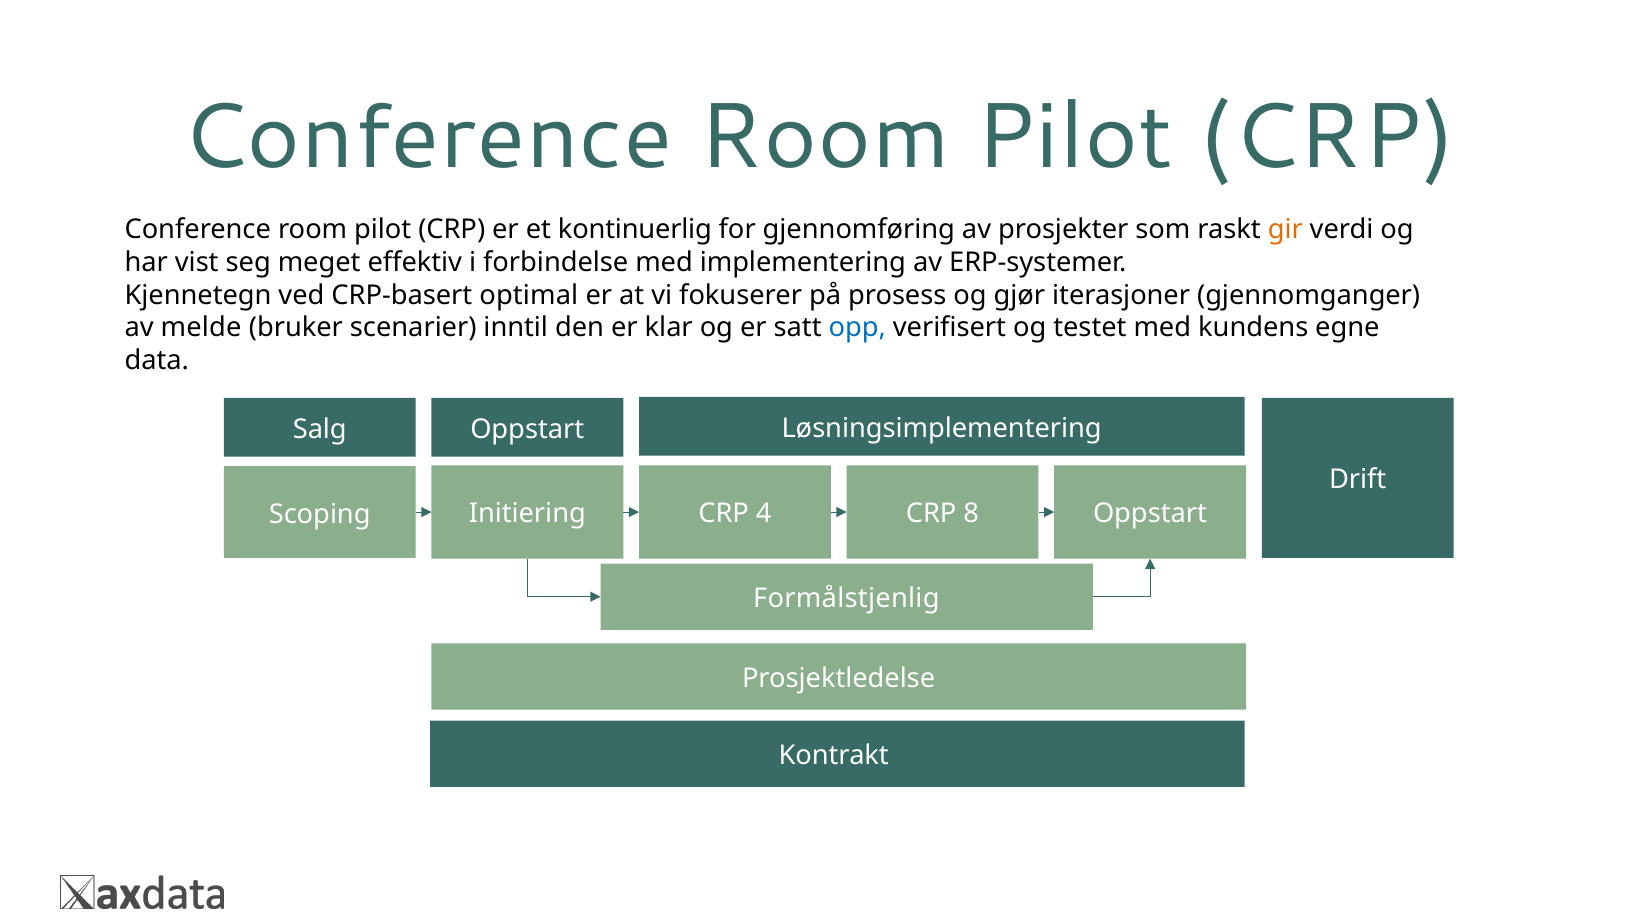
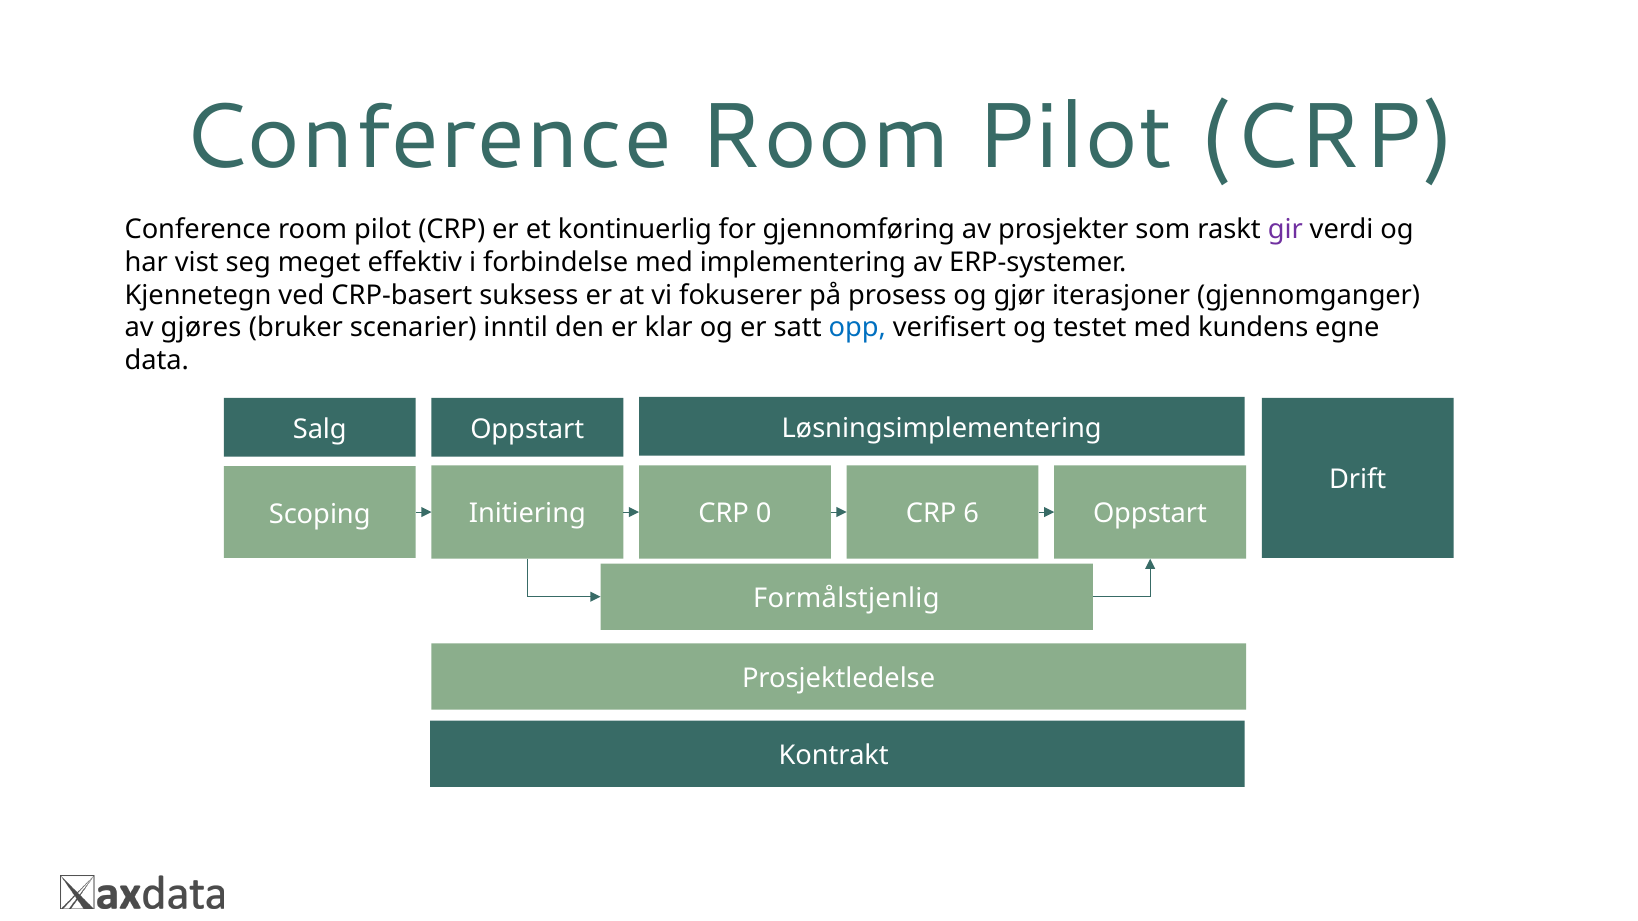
gir colour: orange -> purple (1285, 230)
optimal: optimal -> suksess (529, 295)
melde: melde -> gjøres (201, 328)
4: 4 -> 0 (764, 514)
8: 8 -> 6 (971, 514)
